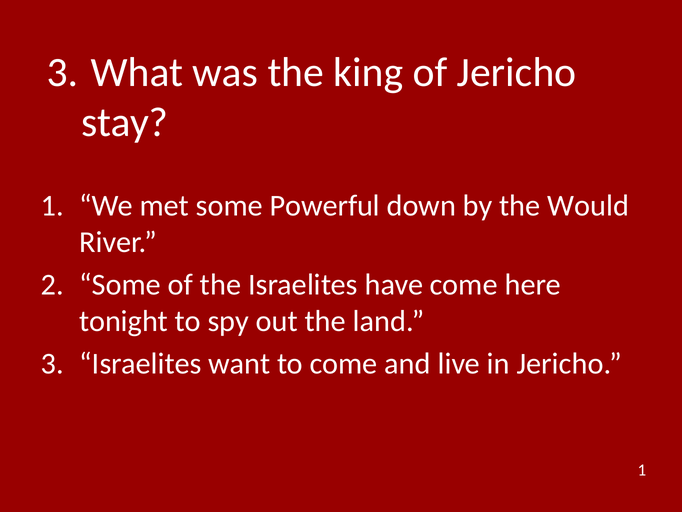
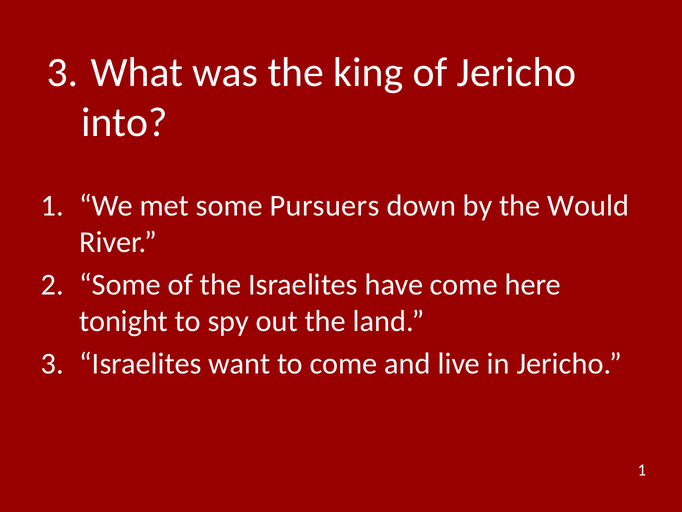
stay: stay -> into (124, 123)
Powerful: Powerful -> Pursuers (325, 206)
